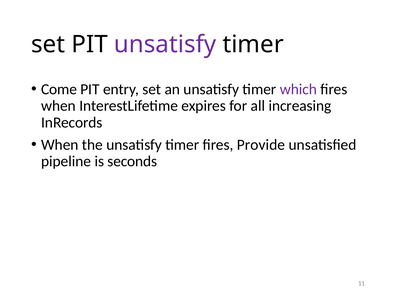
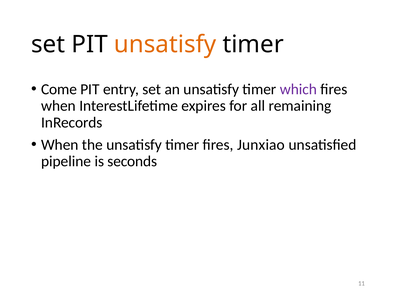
unsatisfy colour: purple -> orange (165, 44)
increasing: increasing -> remaining (300, 106)
Provide: Provide -> Junxiao (261, 145)
